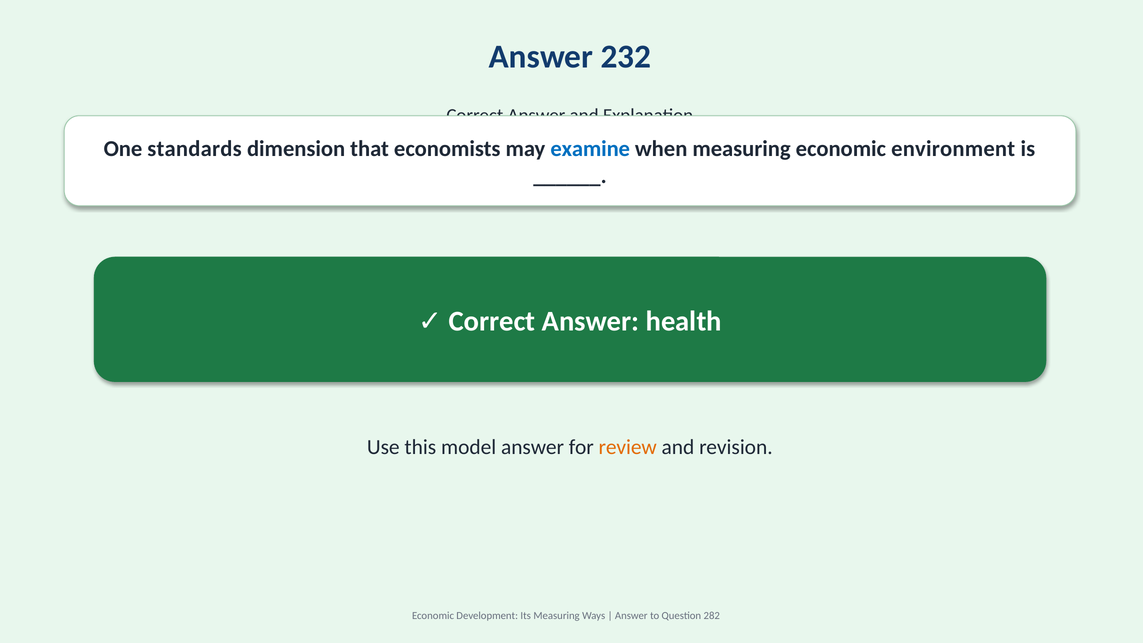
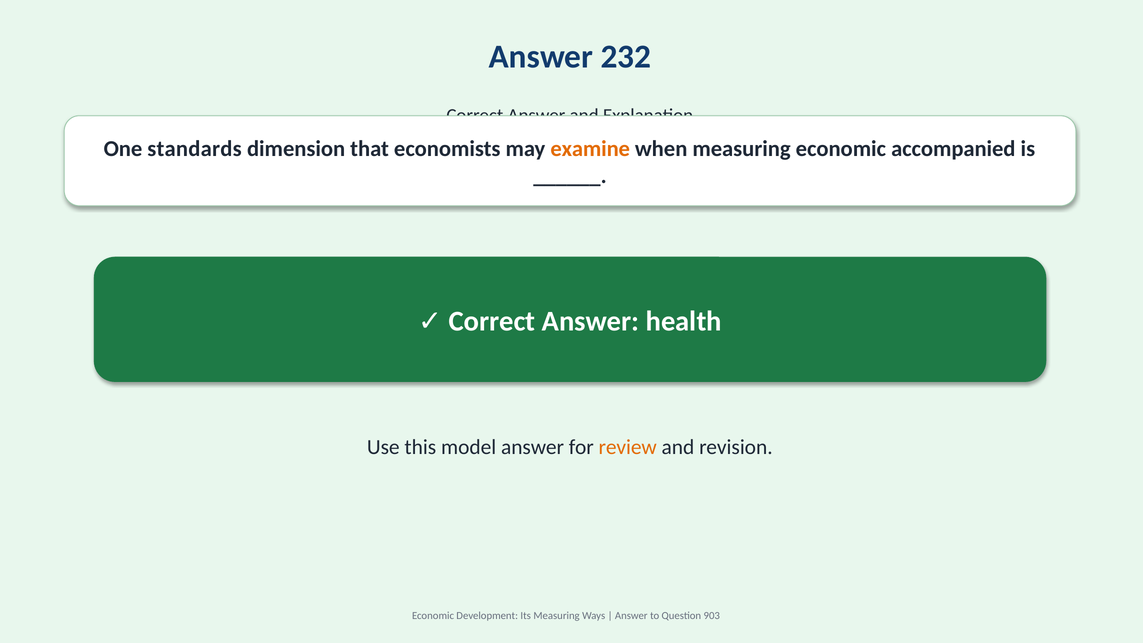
examine colour: blue -> orange (590, 149)
environment: environment -> accompanied (953, 149)
282: 282 -> 903 (712, 616)
